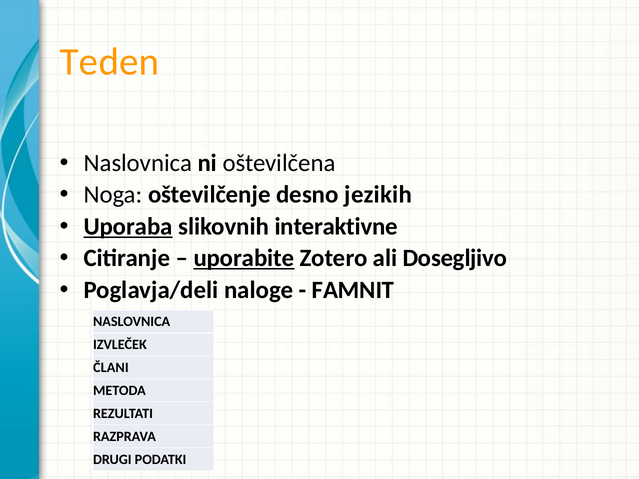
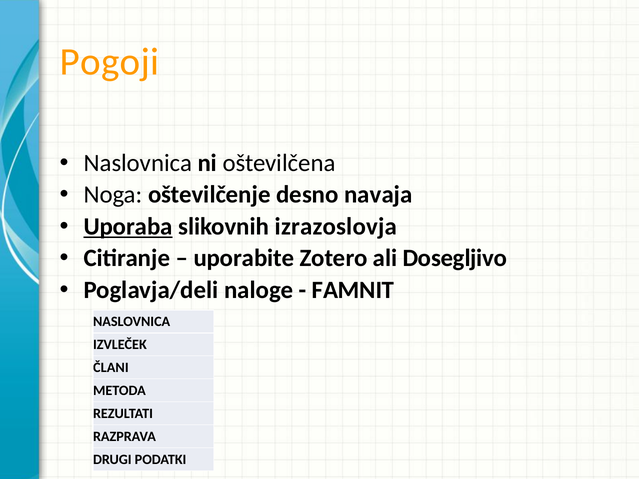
Teden: Teden -> Pogoji (109, 62)
jezikih: jezikih -> navaja (378, 195)
interaktivne: interaktivne -> izrazoslovja (336, 227)
uporabite underline: present -> none (244, 258)
